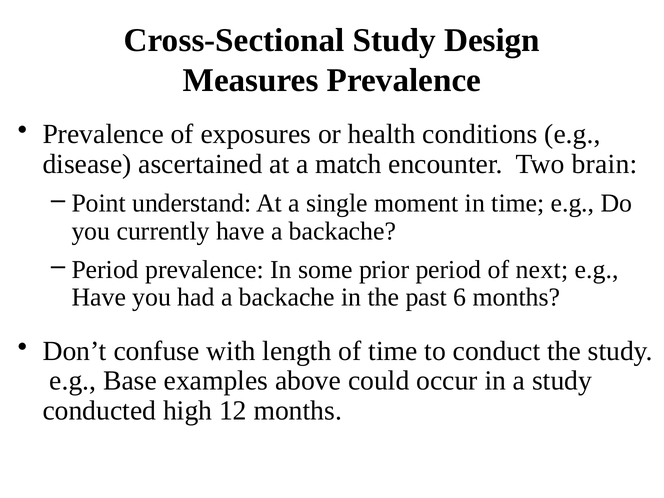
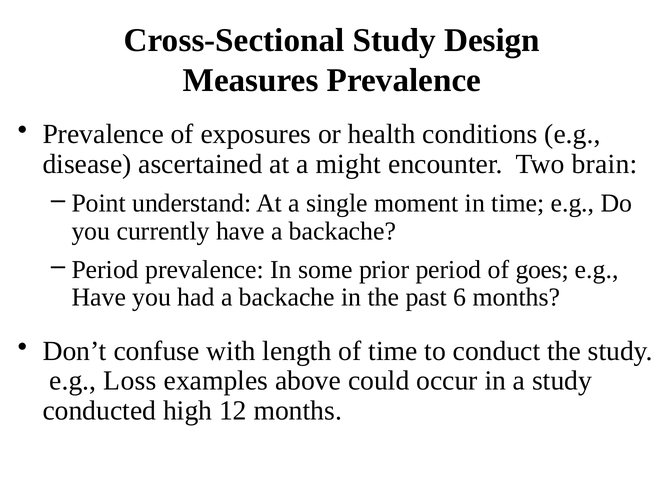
match: match -> might (348, 164)
next: next -> goes (542, 270)
Base: Base -> Loss (130, 381)
